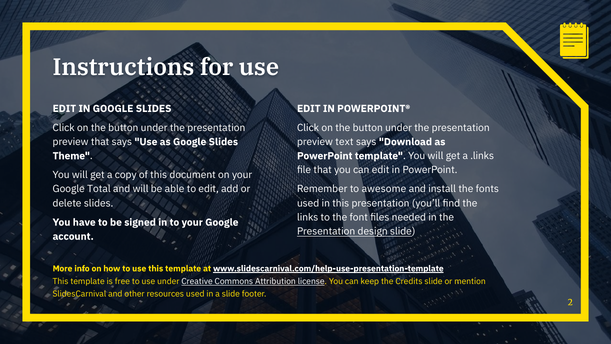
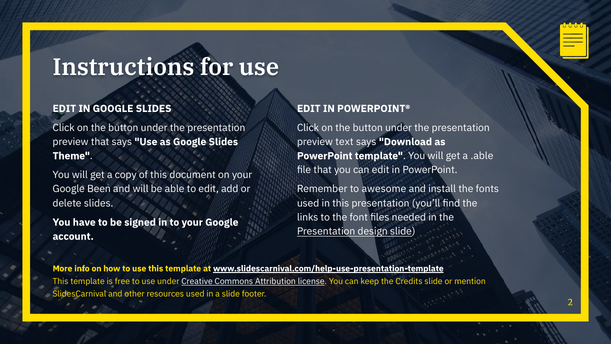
.links: .links -> .able (482, 156)
Total: Total -> Been (99, 189)
